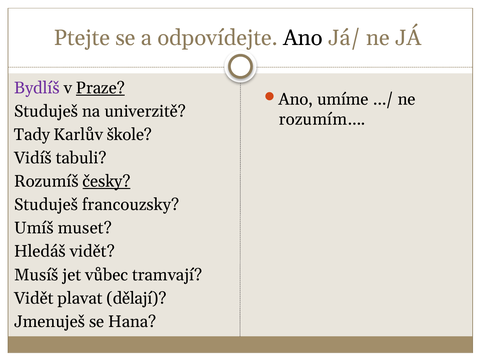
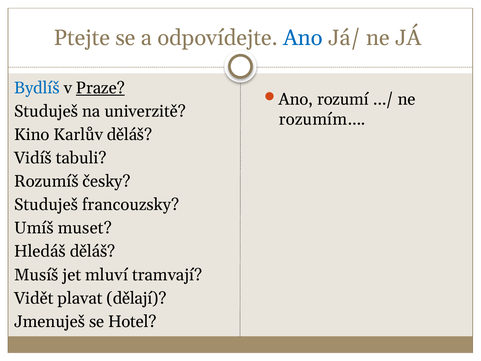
Ano colour: black -> blue (303, 38)
Bydlíš colour: purple -> blue (37, 88)
umíme: umíme -> rozumí (343, 99)
Tady: Tady -> Kino (32, 135)
Karlův škole: škole -> děláš (129, 135)
česky underline: present -> none (107, 181)
Hledáš vidět: vidět -> děláš (92, 251)
vůbec: vůbec -> mluví (107, 275)
Hana: Hana -> Hotel (132, 321)
